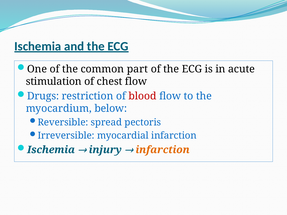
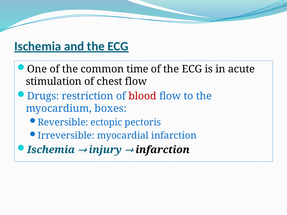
part: part -> time (137, 69)
below: below -> boxes (111, 109)
spread: spread -> ectopic (106, 122)
infarction colour: orange -> black (163, 150)
